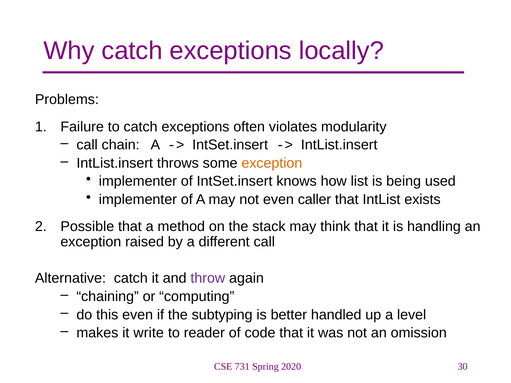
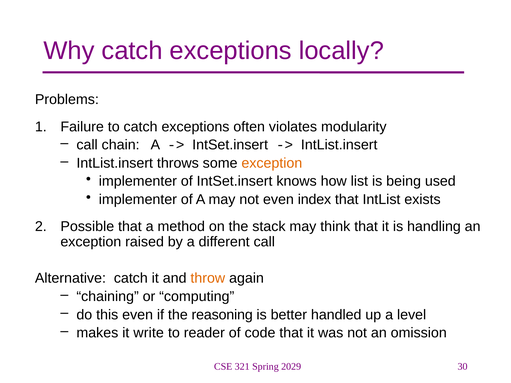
caller: caller -> index (314, 200)
throw colour: purple -> orange (208, 278)
subtyping: subtyping -> reasoning (222, 315)
731: 731 -> 321 (242, 367)
2020: 2020 -> 2029 (291, 367)
